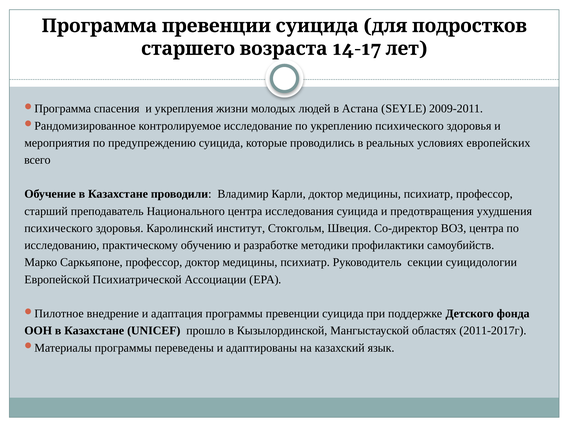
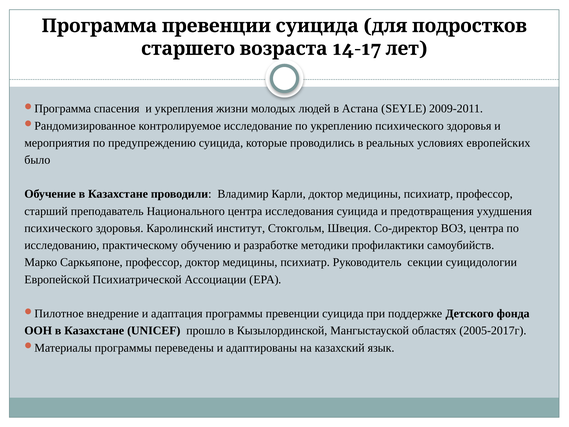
всего: всего -> было (37, 160)
2011-2017г: 2011-2017г -> 2005-2017г (493, 331)
